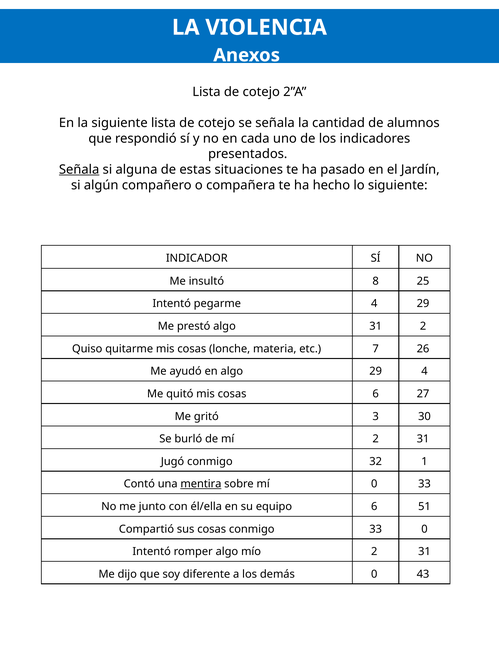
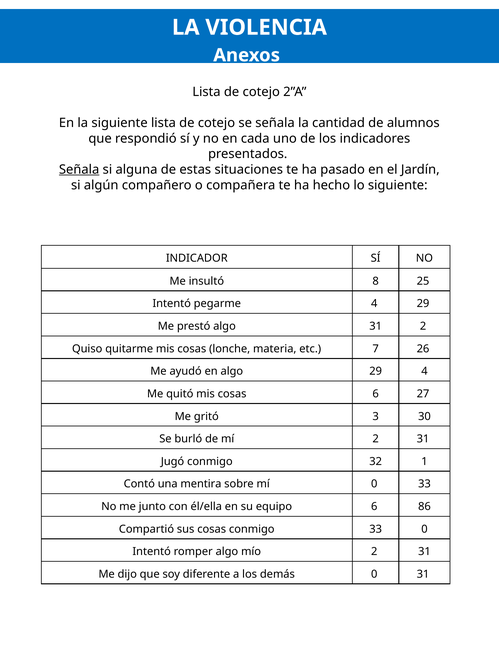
mentira underline: present -> none (201, 484)
51: 51 -> 86 (424, 507)
0 43: 43 -> 31 (423, 574)
